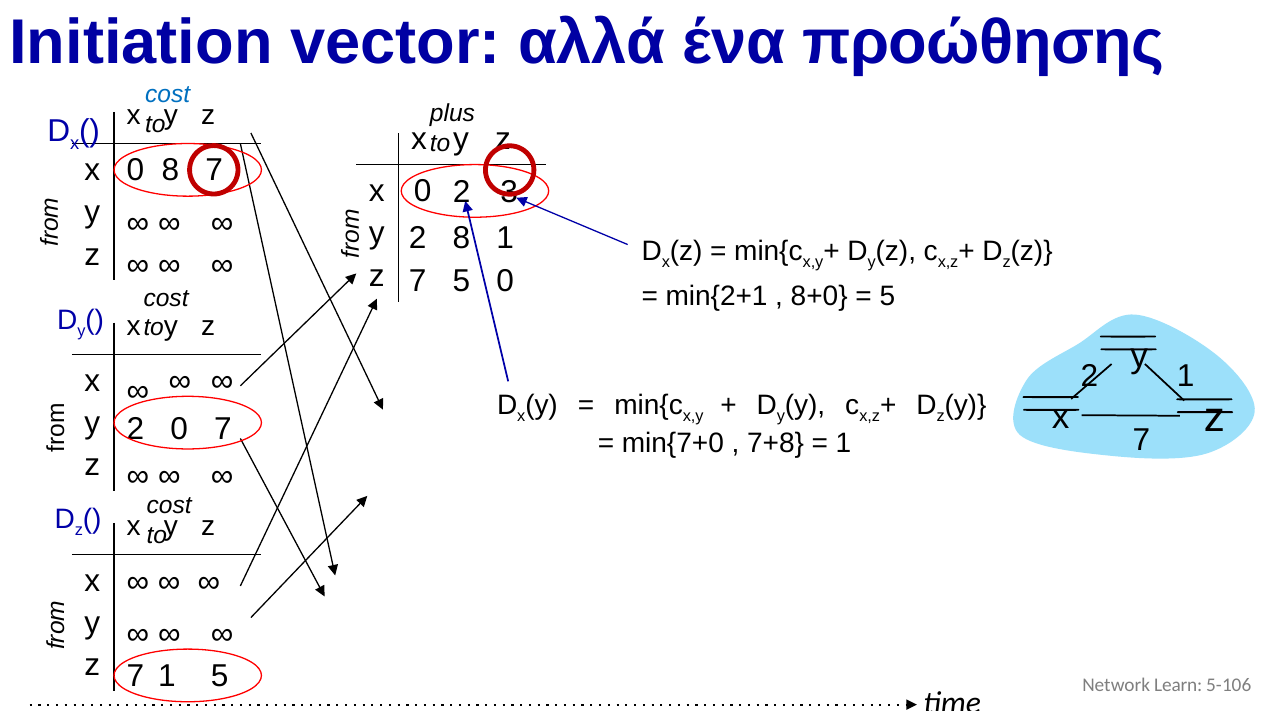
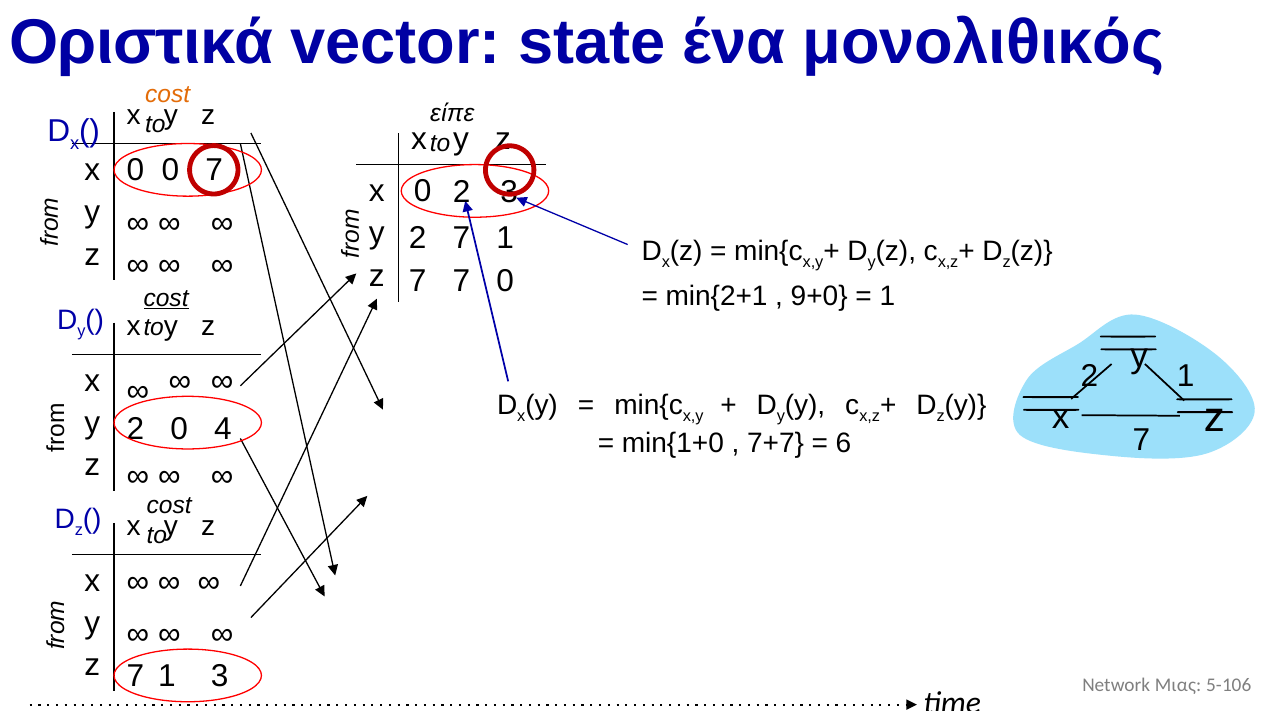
Initiation: Initiation -> Οριστικά (141, 43)
αλλά: αλλά -> state (592, 43)
προώθησης: προώθησης -> μονολιθικός (983, 43)
cost colour: blue -> orange (168, 95)
plus: plus -> είπε (452, 114)
0 8: 8 -> 0 (170, 170)
8: 8 -> 7 (461, 238)
7 5: 5 -> 7 (461, 281)
8+0: 8+0 -> 9+0 (819, 296)
5: 5 -> 1 (887, 296)
cost underline: none -> present (166, 298)
0 7: 7 -> 4 (223, 429)
min{7+0: min{7+0 -> min{1+0 (673, 443)
7+8: 7+8 -> 7+7 (776, 443)
1: 1 -> 6 (844, 443)
7 1 5: 5 -> 3 (220, 676)
Learn: Learn -> Μιας (1178, 685)
